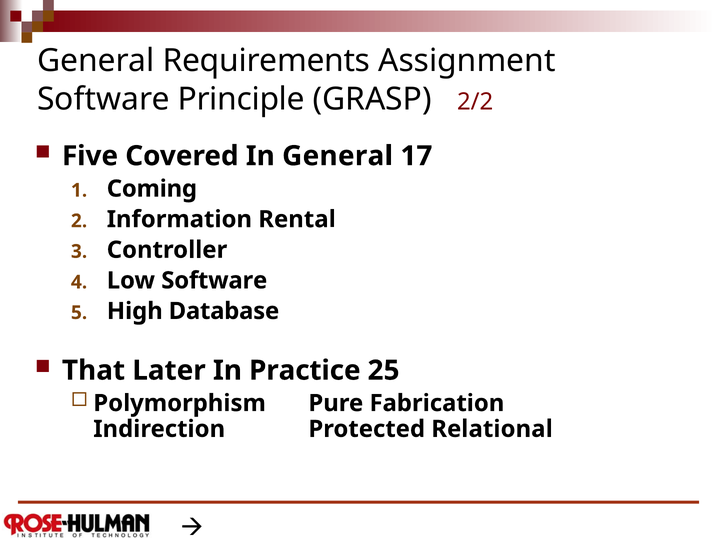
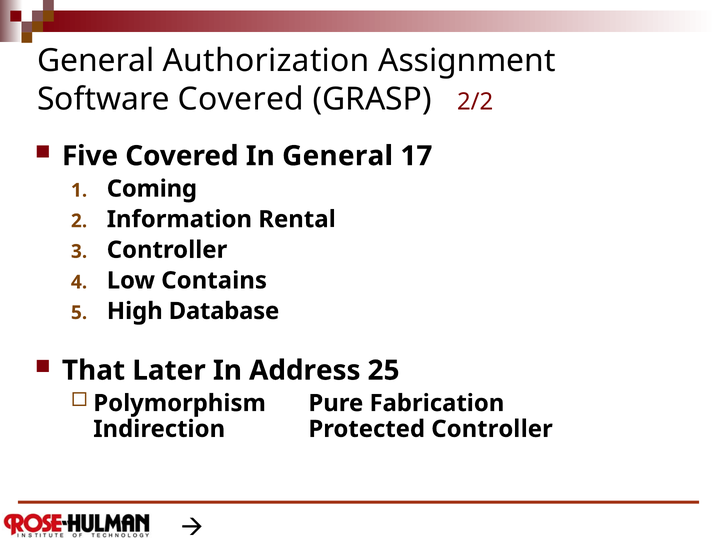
Requirements: Requirements -> Authorization (266, 61)
Software Principle: Principle -> Covered (241, 99)
Low Software: Software -> Contains (214, 280)
Practice: Practice -> Address (305, 370)
Protected Relational: Relational -> Controller (492, 429)
